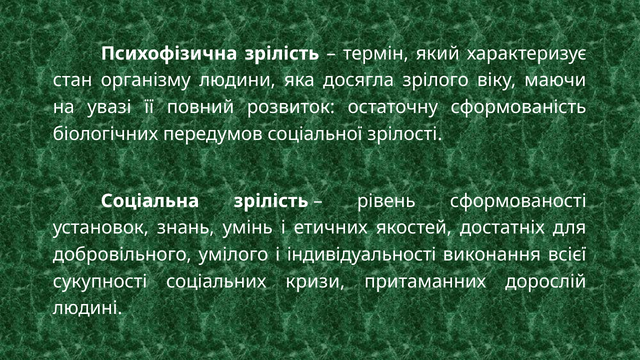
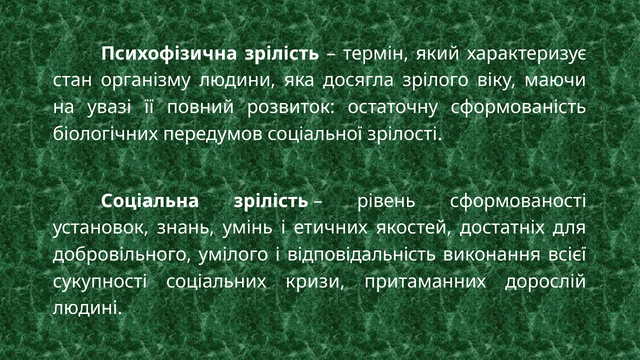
індивідуальності: індивідуальності -> відповідальність (362, 255)
